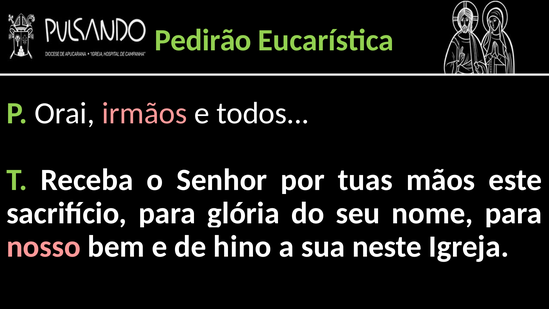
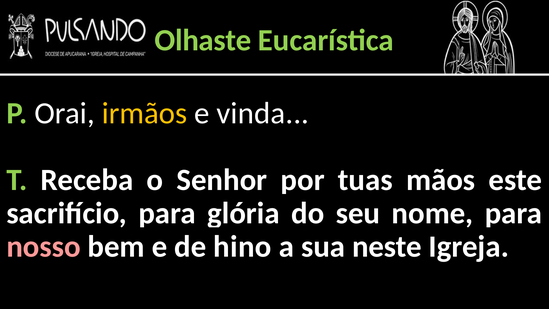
Pedirão: Pedirão -> Olhaste (203, 40)
irmãos colour: pink -> yellow (144, 113)
todos: todos -> vinda (263, 113)
